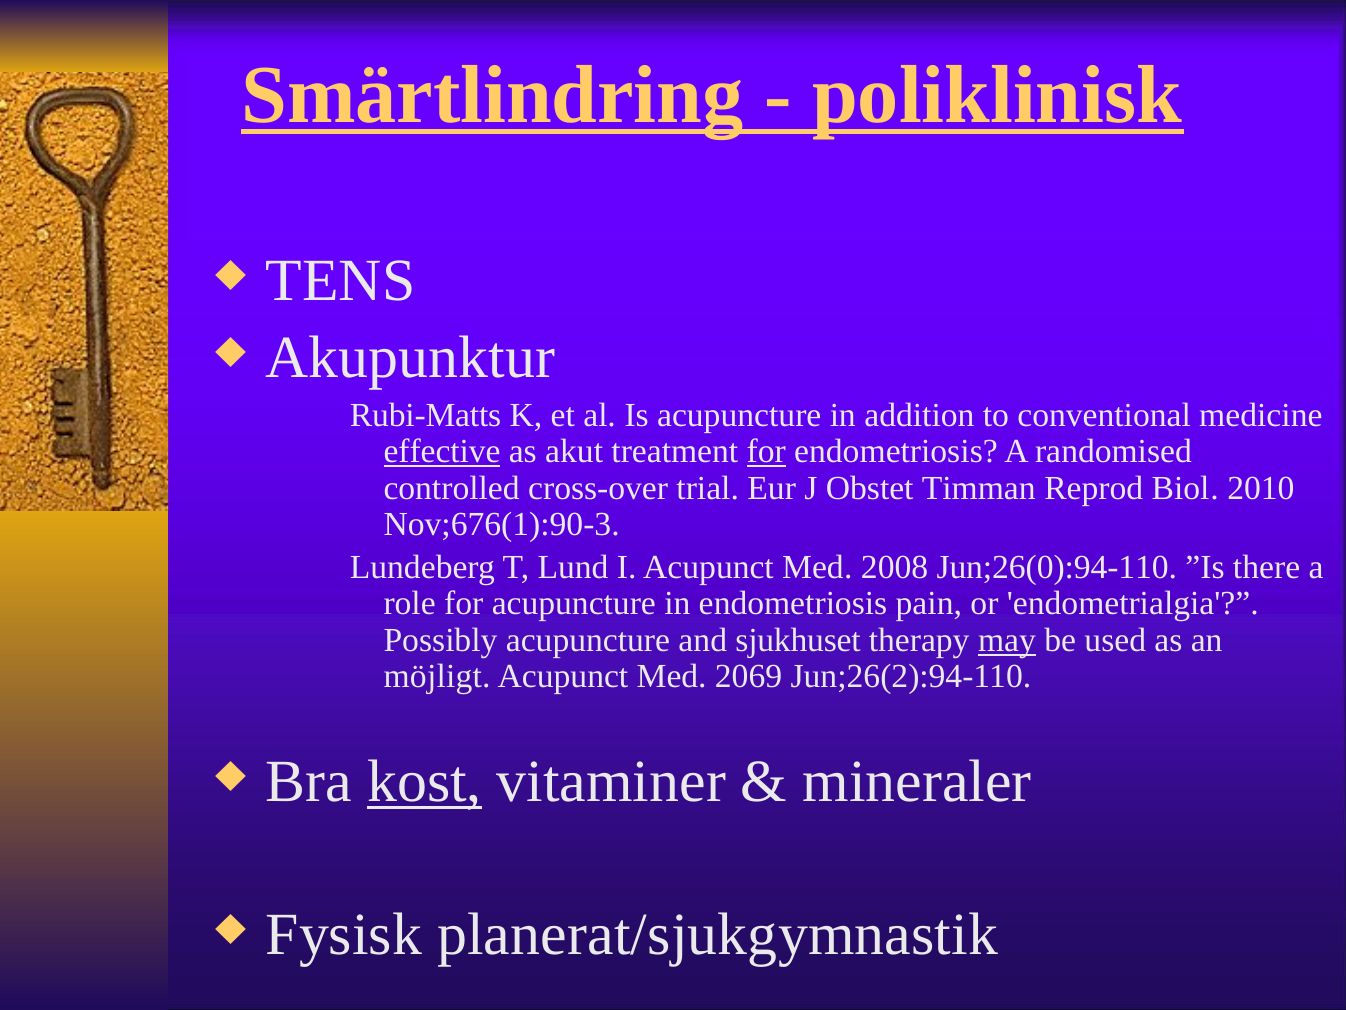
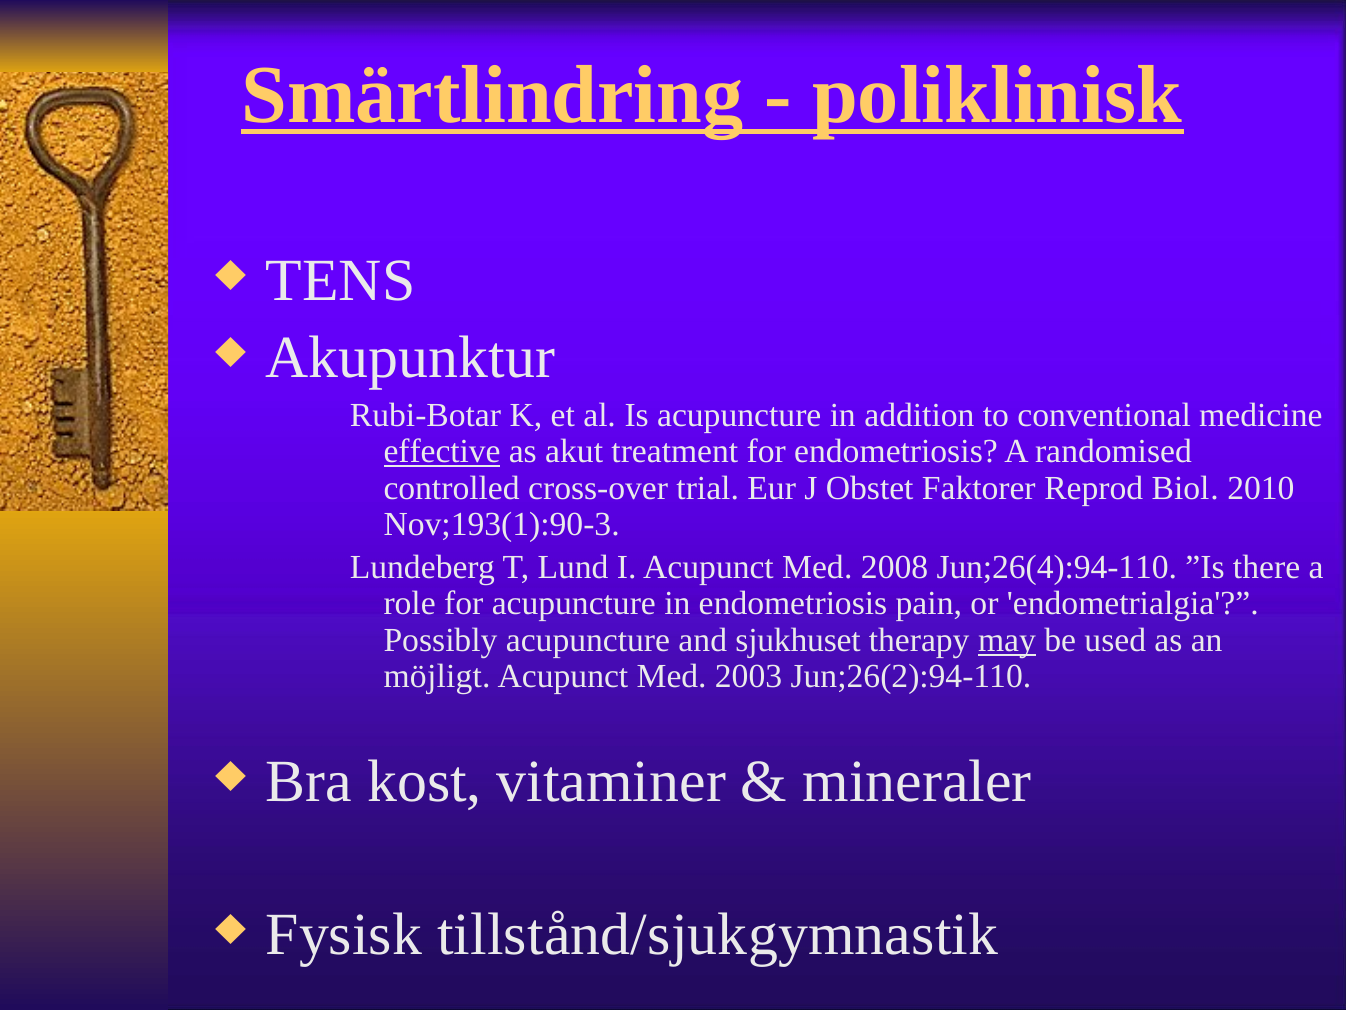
Rubi-Matts: Rubi-Matts -> Rubi-Botar (426, 415)
for underline: present -> none (766, 451)
Timman: Timman -> Faktorer (979, 488)
Nov;676(1):90-3: Nov;676(1):90-3 -> Nov;193(1):90-3 (502, 524)
Jun;26(0):94-110: Jun;26(0):94-110 -> Jun;26(4):94-110 (1057, 567)
2069: 2069 -> 2003 (749, 676)
kost underline: present -> none (424, 782)
planerat/sjukgymnastik: planerat/sjukgymnastik -> tillstånd/sjukgymnastik (718, 935)
